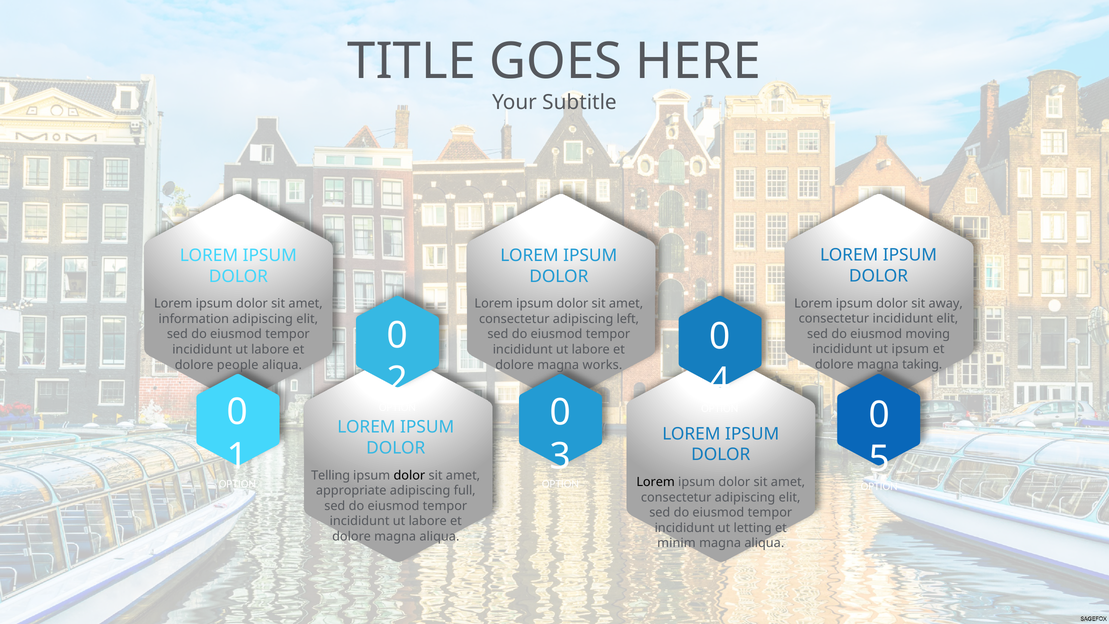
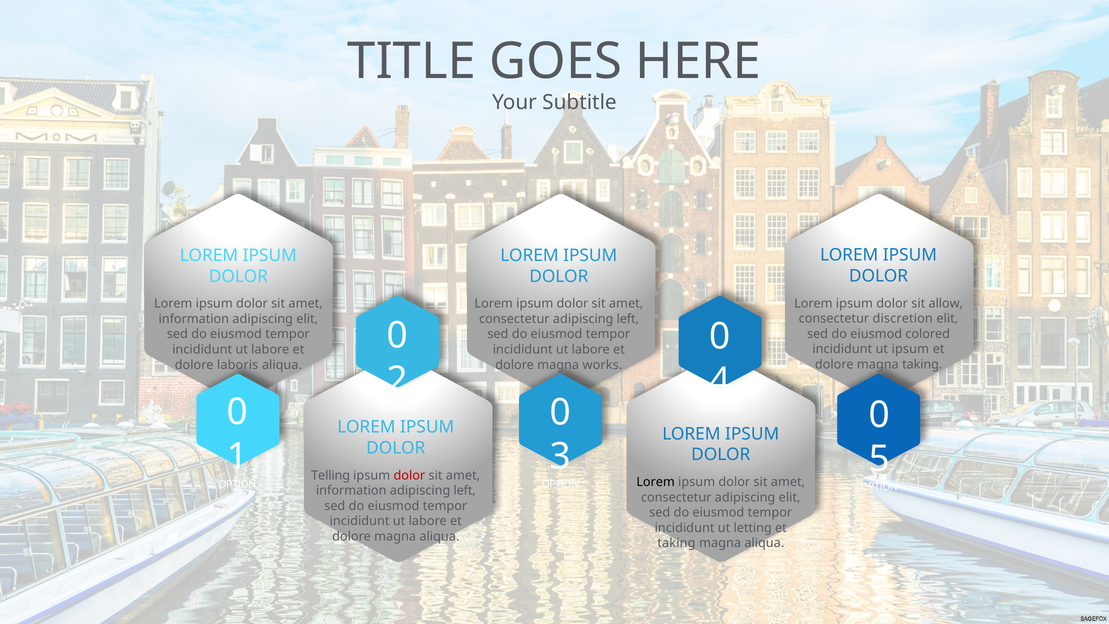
away: away -> allow (946, 303)
consectetur incididunt: incididunt -> discretion (903, 319)
moving: moving -> colored (928, 334)
people: people -> laboris (238, 365)
dolor colour: black -> red (409, 475)
appropriate: appropriate -> information (351, 490)
full: full -> left (465, 490)
minim: minim -> taking (676, 543)
